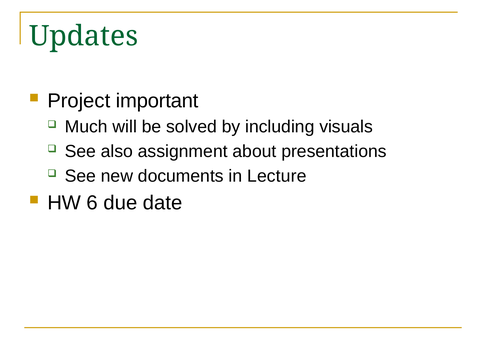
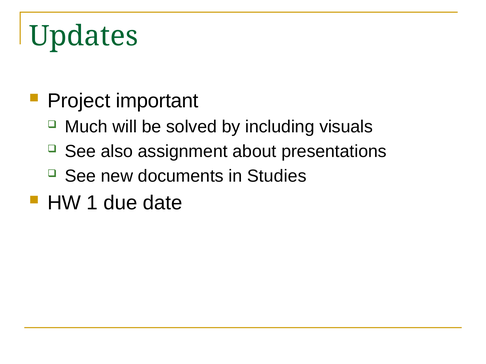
Lecture: Lecture -> Studies (277, 176)
6: 6 -> 1 (92, 203)
